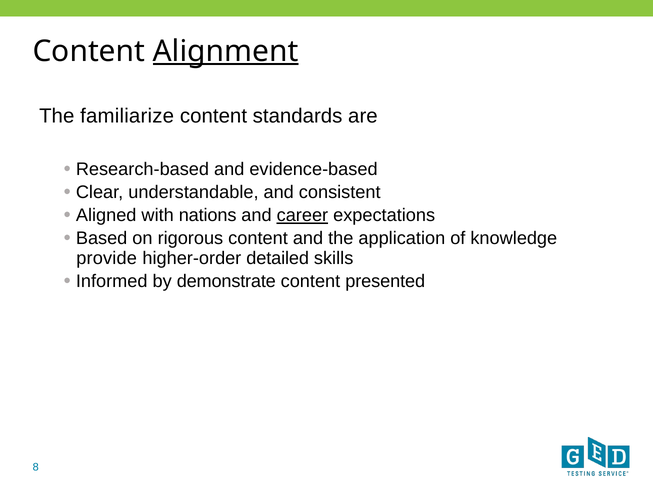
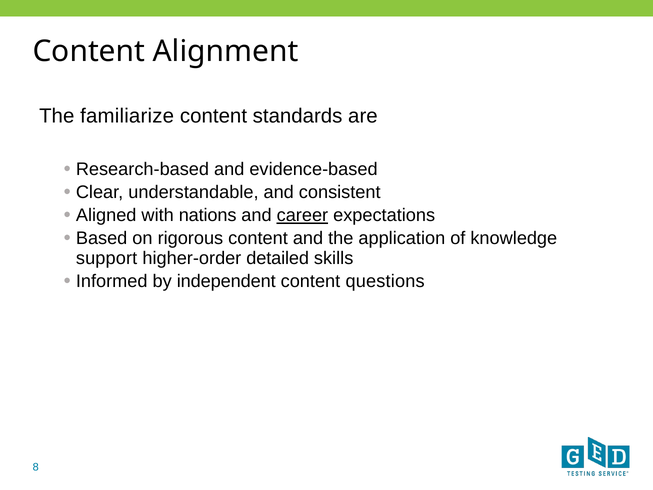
Alignment underline: present -> none (226, 51)
provide: provide -> support (107, 258)
demonstrate: demonstrate -> independent (226, 281)
presented: presented -> questions (385, 281)
